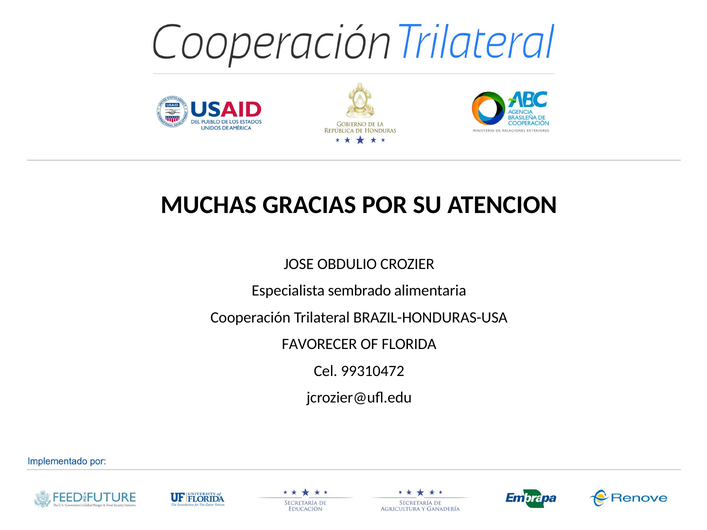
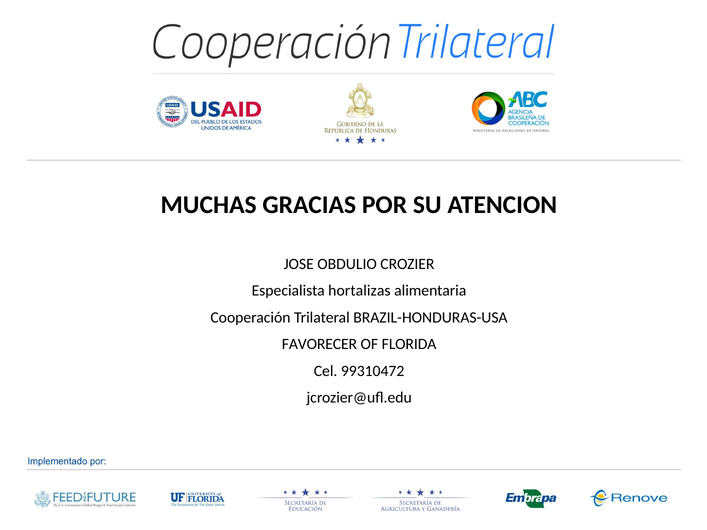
sembrado: sembrado -> hortalizas (359, 291)
